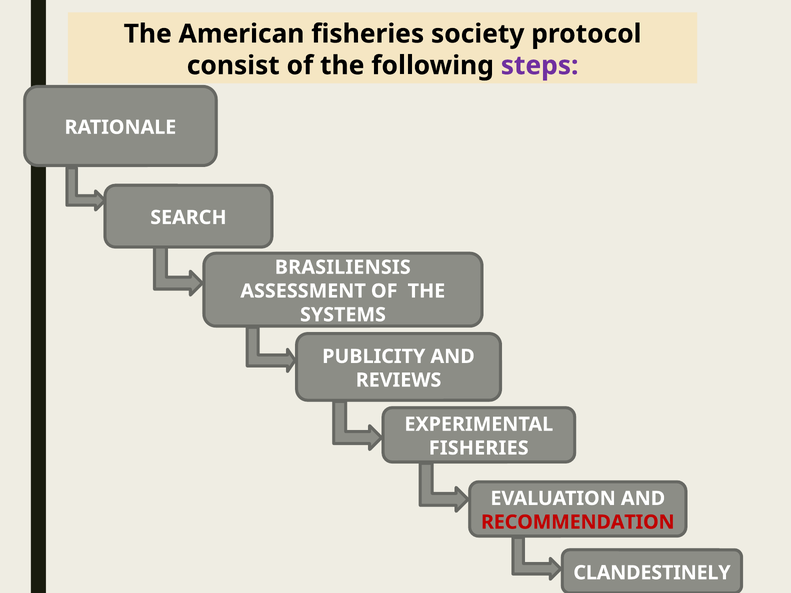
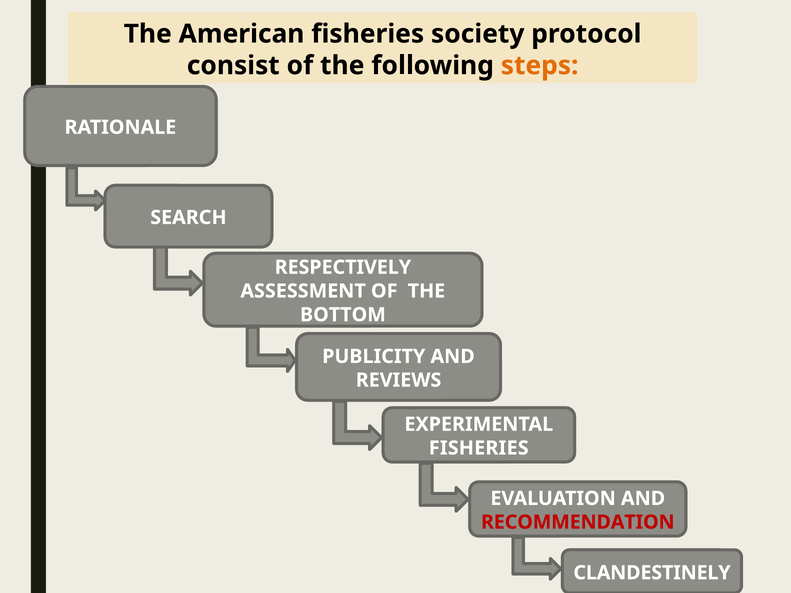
steps colour: purple -> orange (540, 66)
BRASILIENSIS: BRASILIENSIS -> RESPECTIVELY (343, 267)
SYSTEMS: SYSTEMS -> BOTTOM (343, 315)
